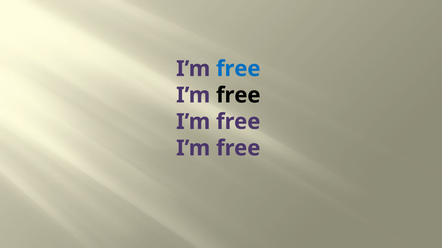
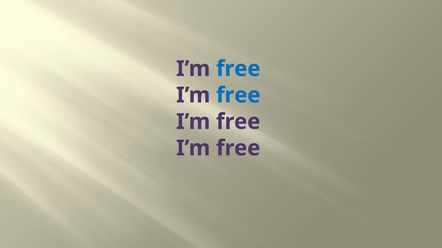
free colour: black -> blue (238, 95)
